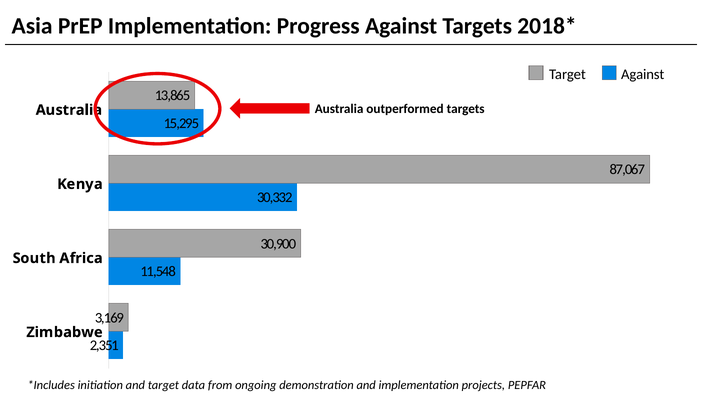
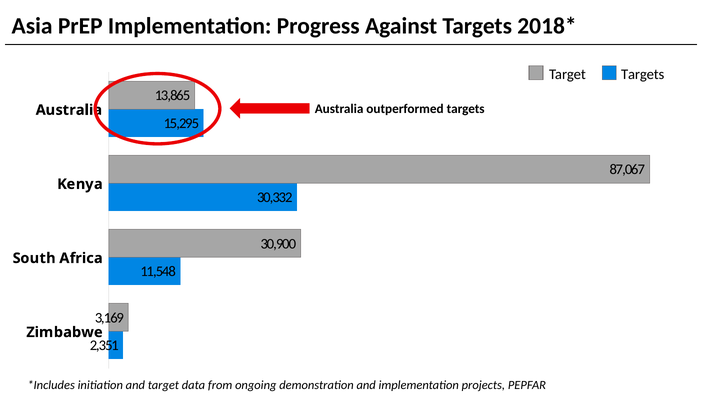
Target Against: Against -> Targets (643, 74)
